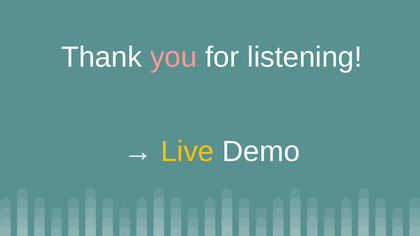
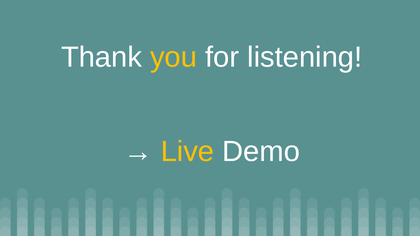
you colour: pink -> yellow (174, 57)
